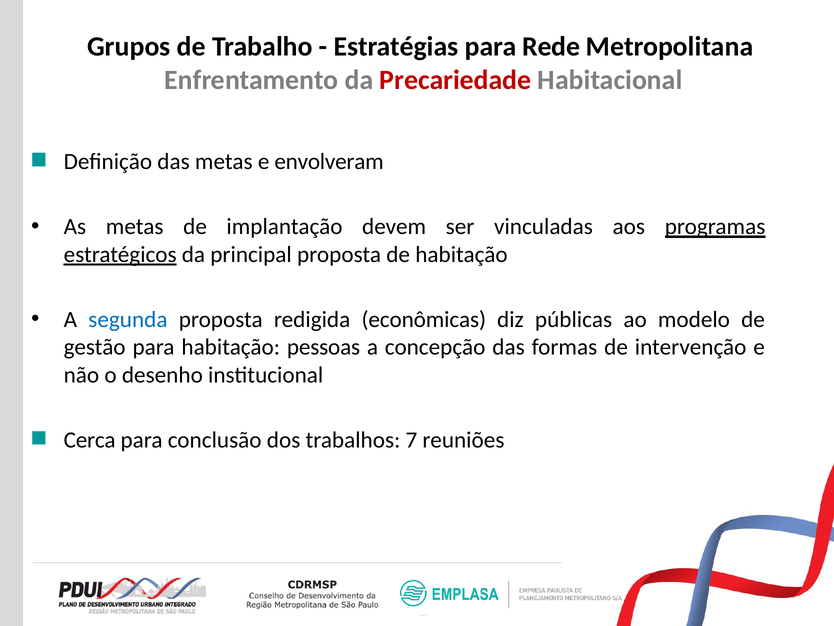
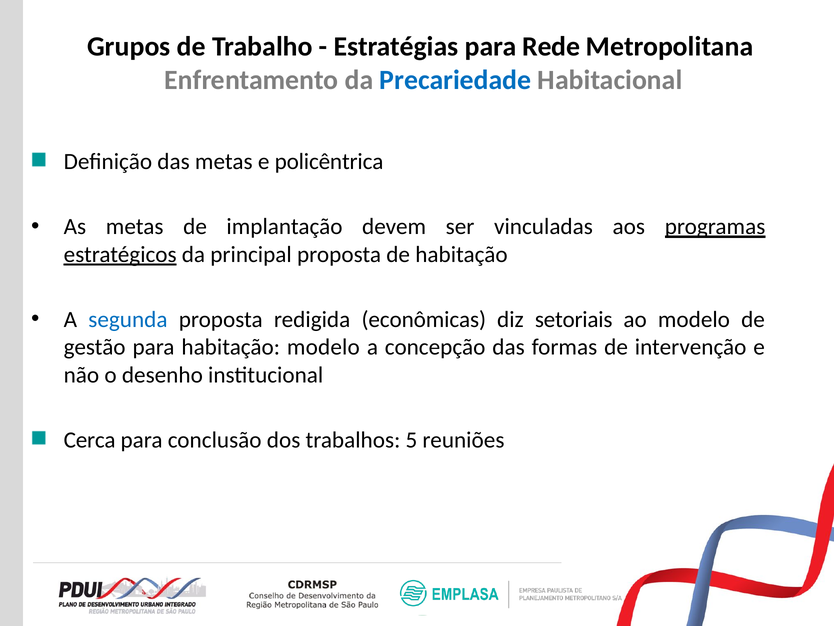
Precariedade colour: red -> blue (455, 80)
envolveram: envolveram -> policêntrica (329, 162)
públicas: públicas -> setoriais (574, 319)
habitação pessoas: pessoas -> modelo (323, 347)
7: 7 -> 5 (411, 440)
